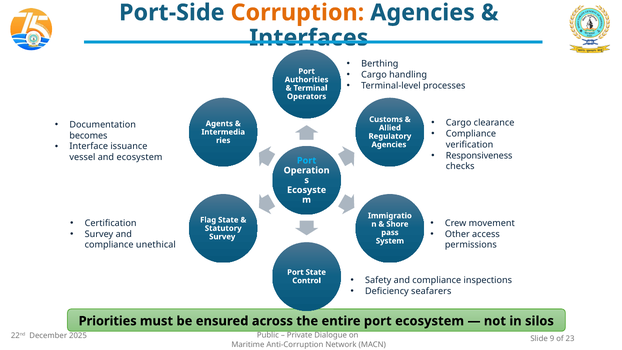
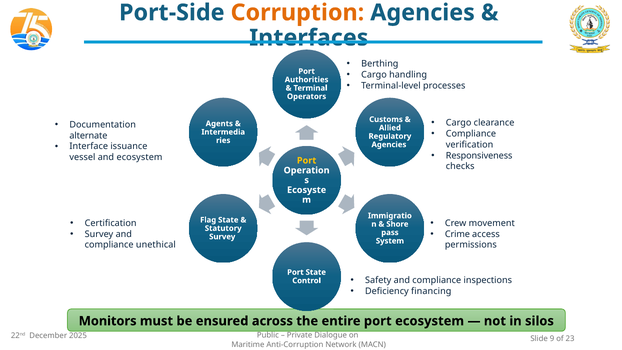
becomes: becomes -> alternate (88, 136)
Port colour: light blue -> yellow (307, 160)
Other: Other -> Crime (457, 234)
seafarers: seafarers -> financing (431, 291)
Priorities: Priorities -> Monitors (108, 321)
